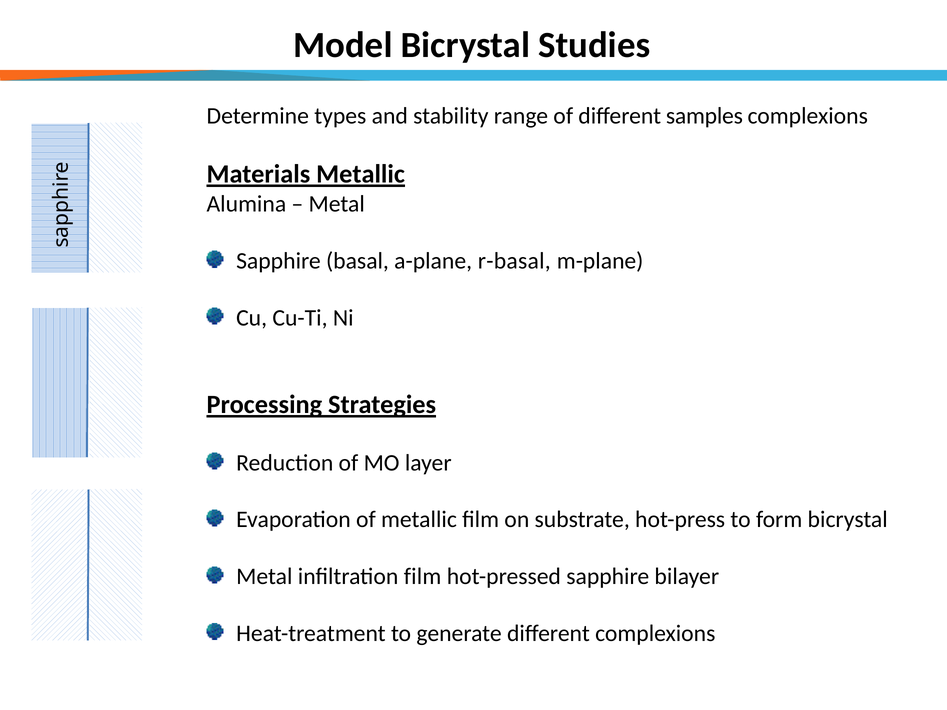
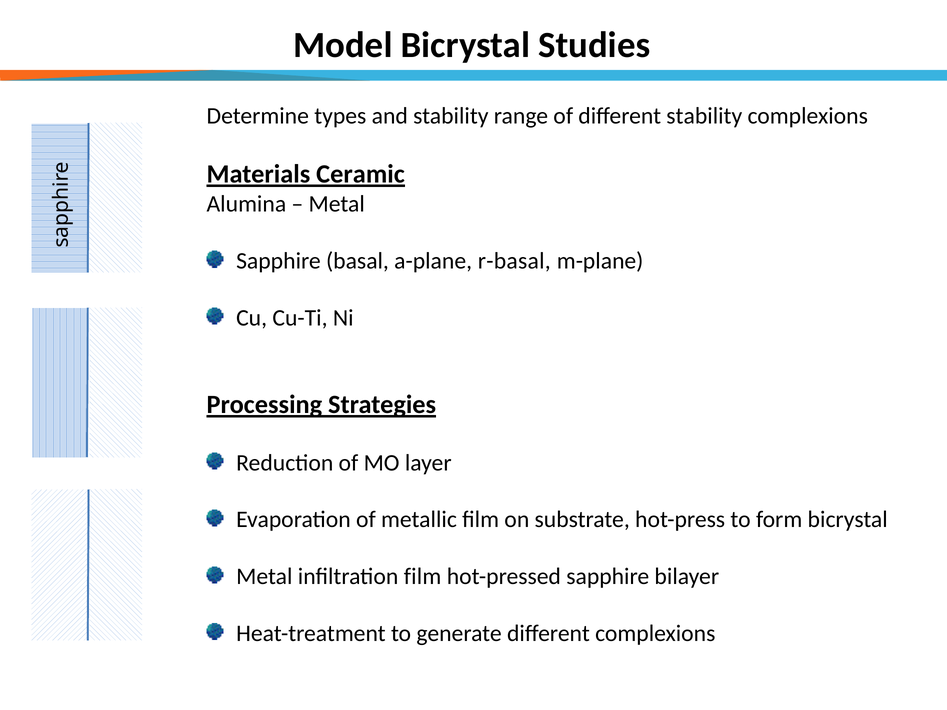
different samples: samples -> stability (704, 116)
Materials Metallic: Metallic -> Ceramic (361, 174)
